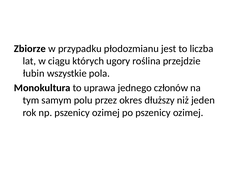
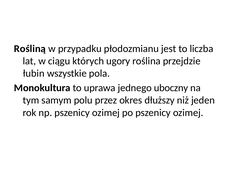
Zbiorze: Zbiorze -> Rośliną (30, 49)
członów: członów -> uboczny (171, 88)
